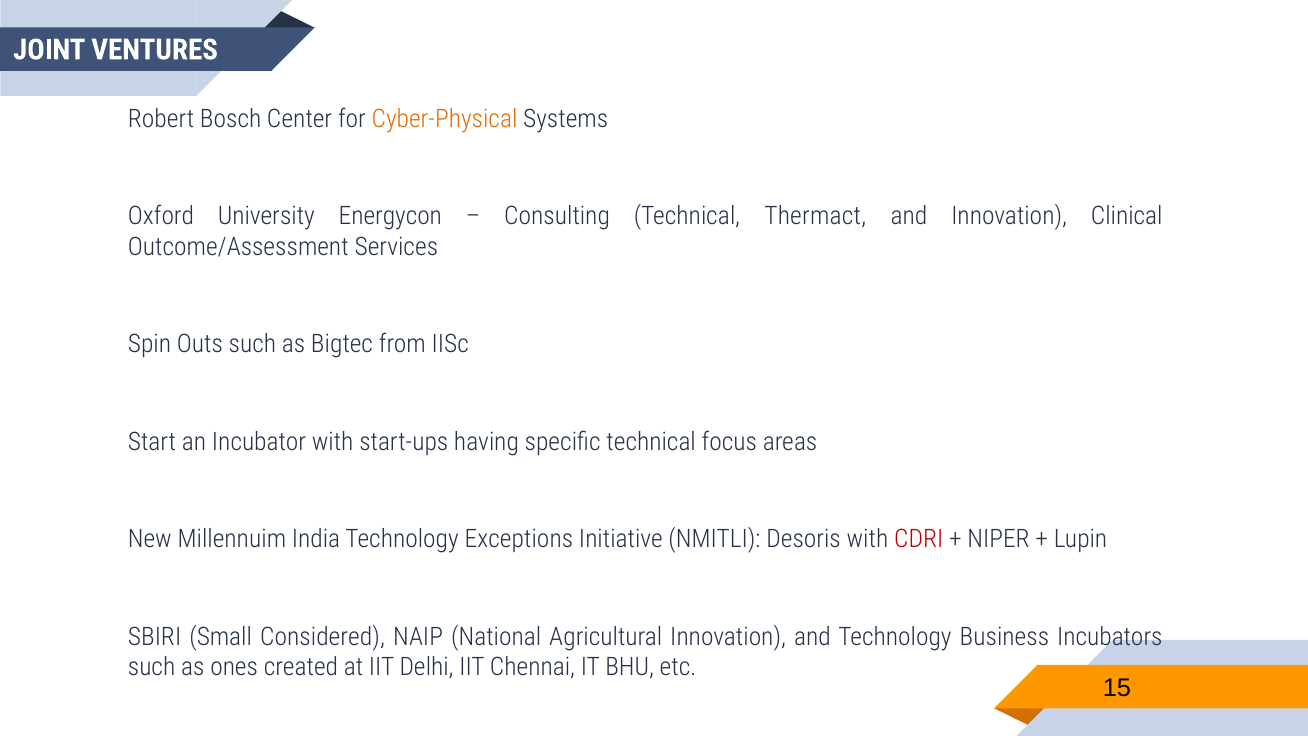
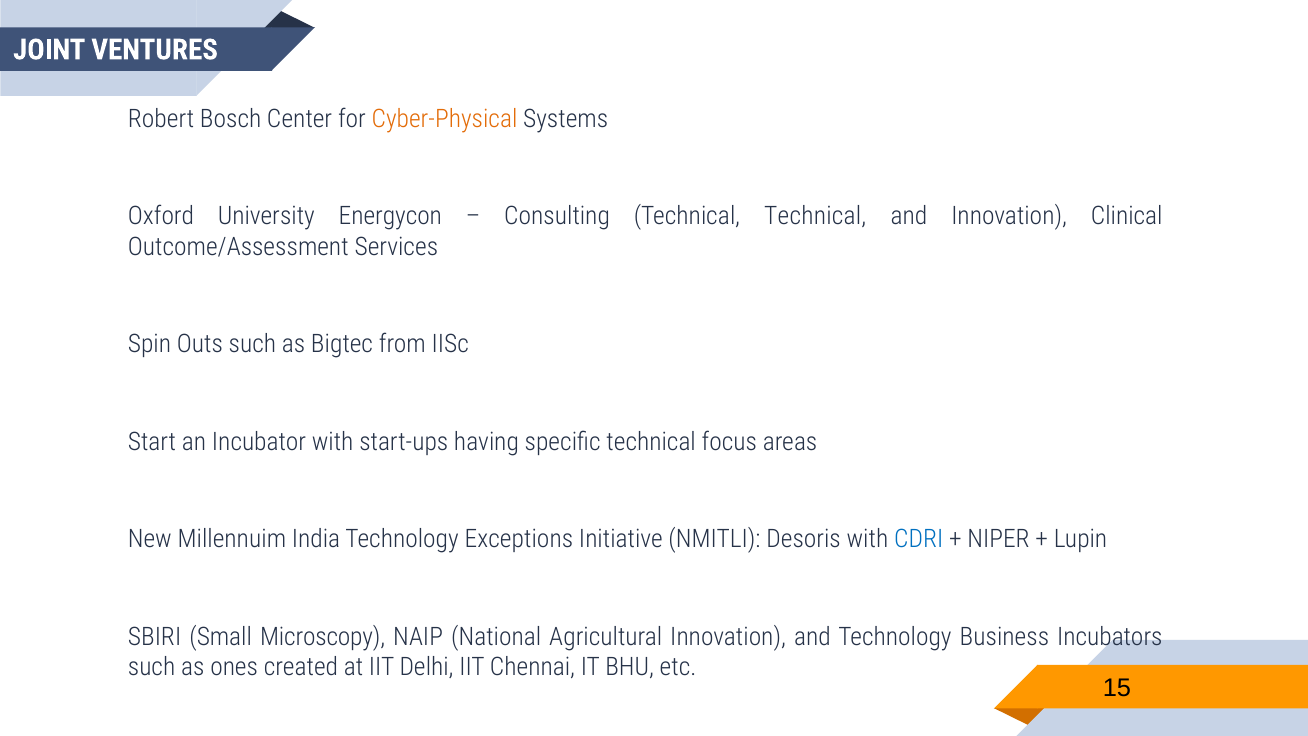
Technical Thermact: Thermact -> Technical (815, 216)
CDRI colour: red -> blue (919, 539)
Considered: Considered -> Microscopy (323, 637)
